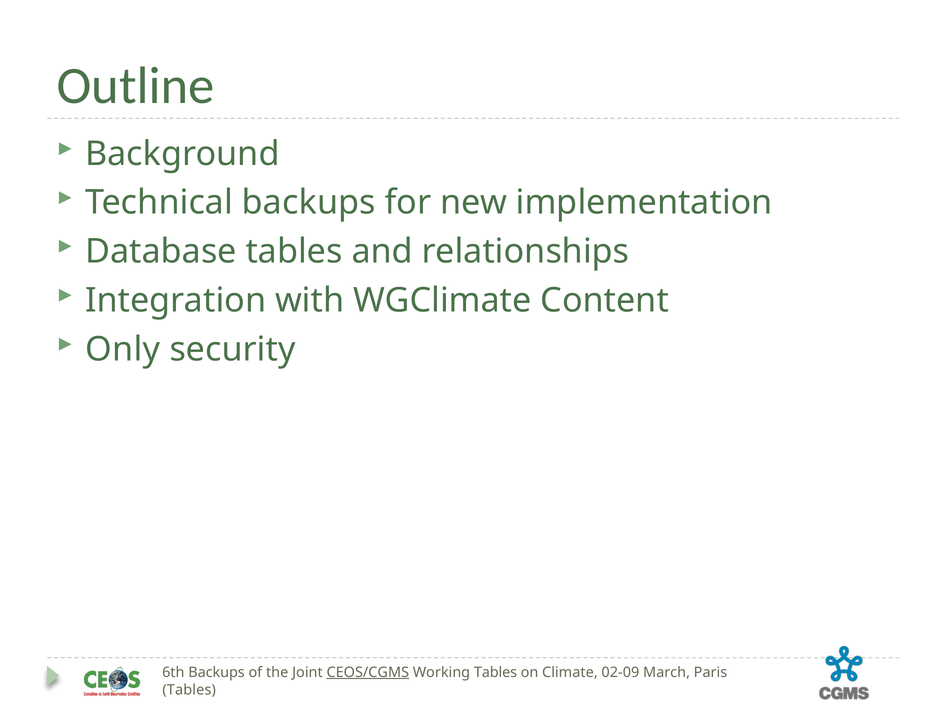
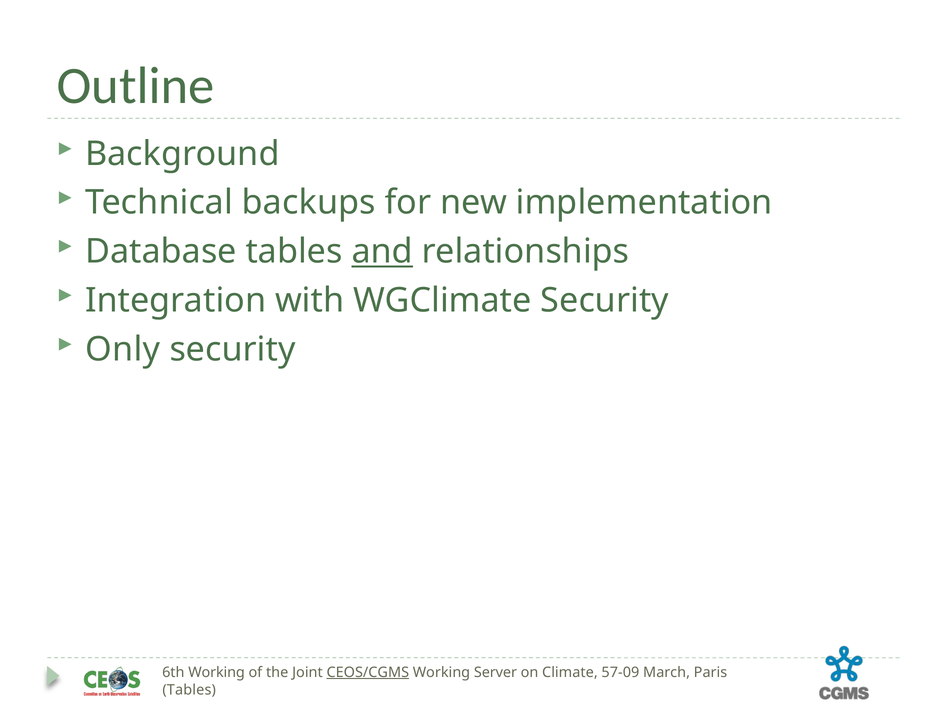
and underline: none -> present (382, 252)
WGClimate Content: Content -> Security (605, 301)
6th Backups: Backups -> Working (217, 673)
Working Tables: Tables -> Server (495, 673)
02-09: 02-09 -> 57-09 (620, 673)
